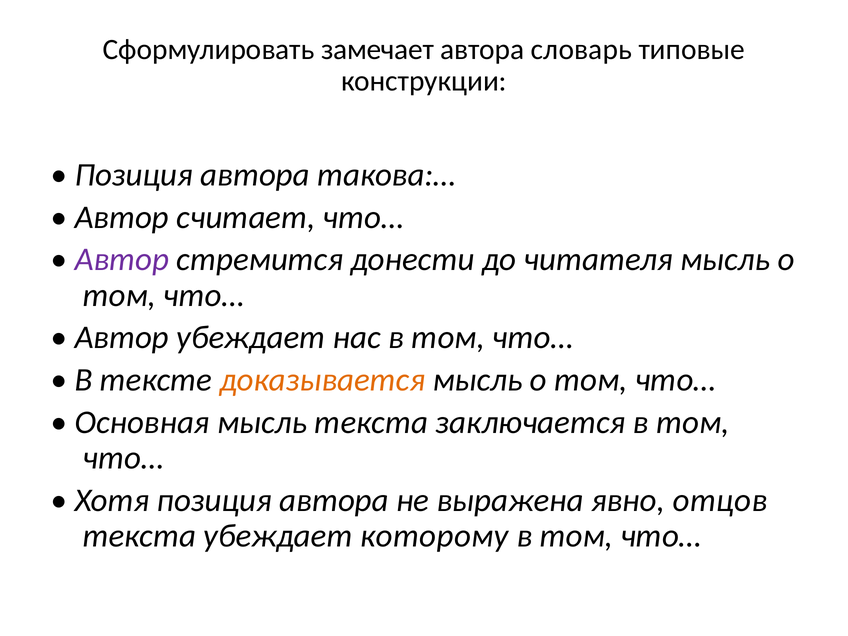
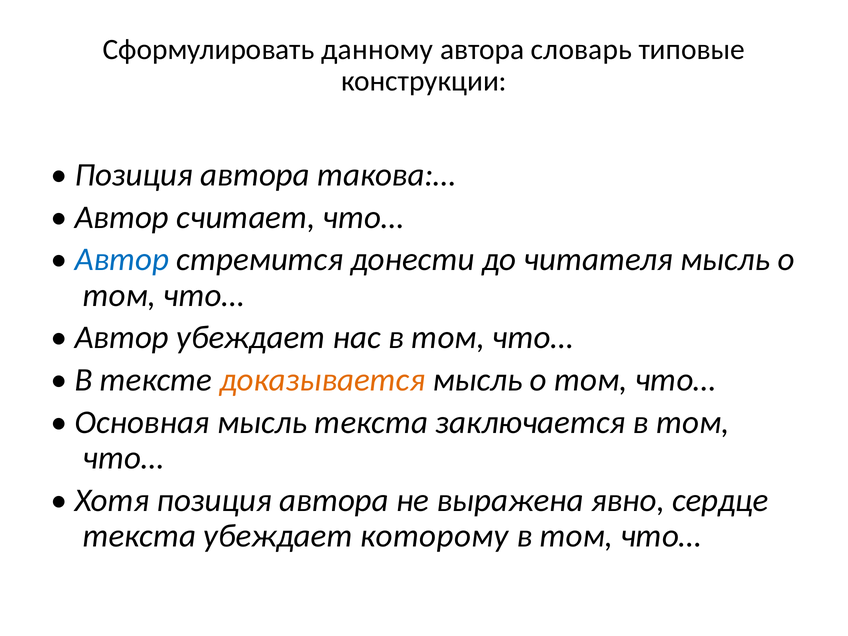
замечает: замечает -> данному (377, 49)
Автор colour: purple -> blue (122, 260)
отцов: отцов -> сердце (720, 500)
